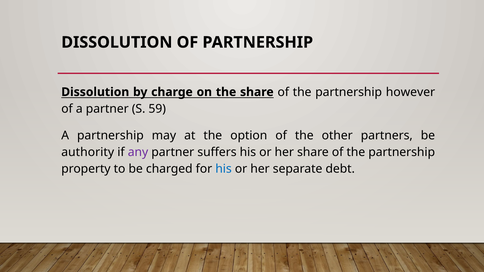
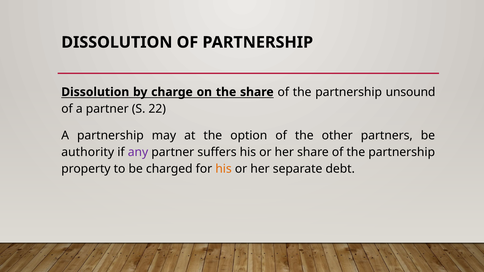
however: however -> unsound (411, 92)
59: 59 -> 22 (157, 109)
his colour: blue -> orange (224, 169)
